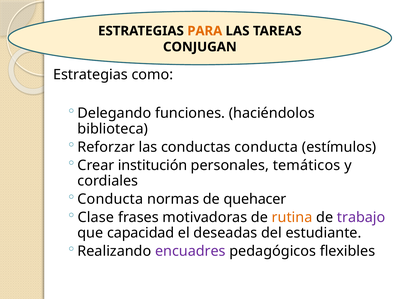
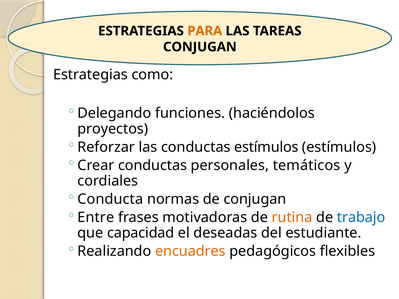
biblioteca: biblioteca -> proyectos (113, 129)
conductas conducta: conducta -> estímulos (266, 147)
Crear institución: institución -> conductas (153, 165)
de quehacer: quehacer -> conjugan (255, 199)
Clase: Clase -> Entre (96, 218)
trabajo colour: purple -> blue (361, 218)
encuadres colour: purple -> orange (190, 251)
